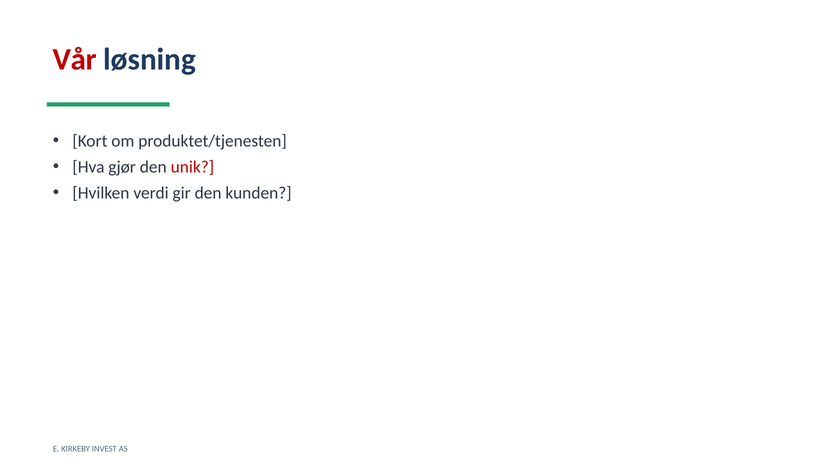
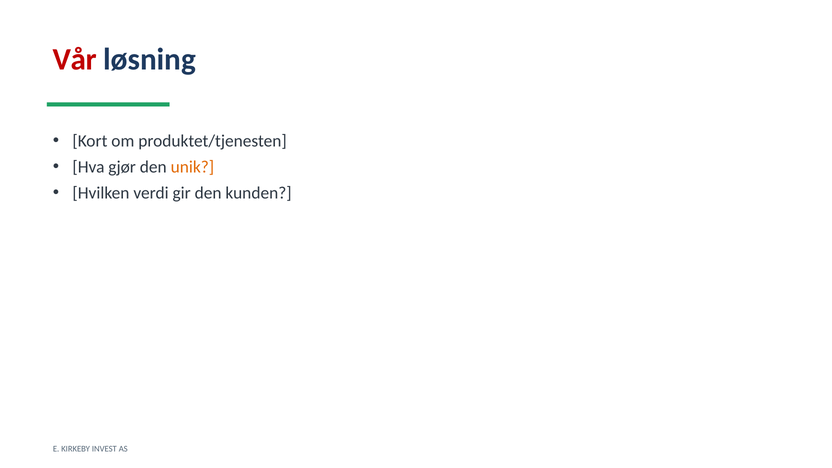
unik colour: red -> orange (192, 167)
